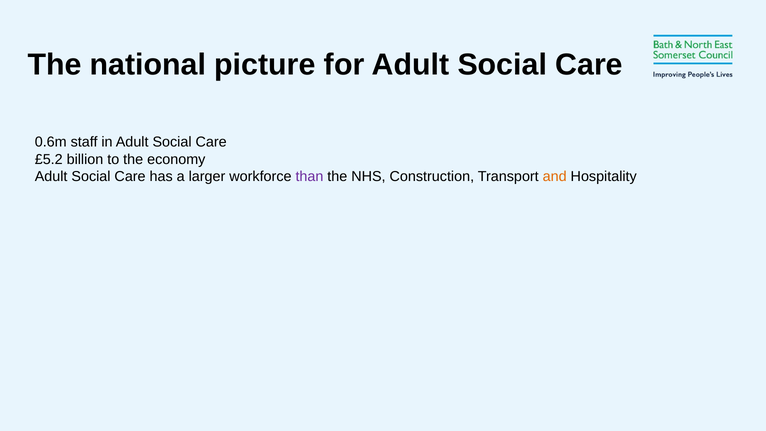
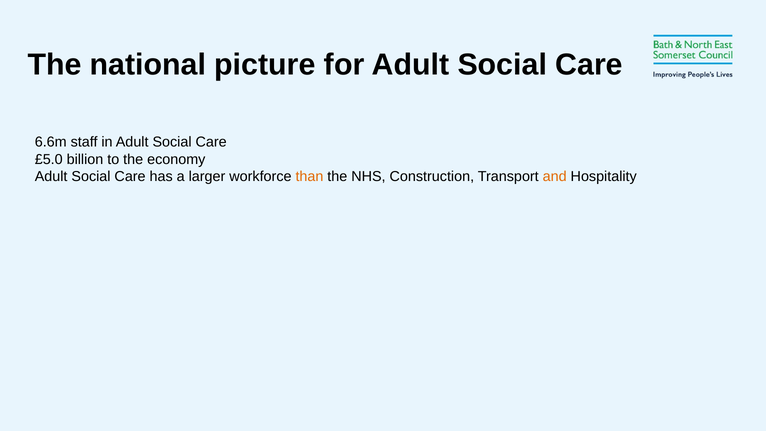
0.6m: 0.6m -> 6.6m (51, 142)
£5.2: £5.2 -> £5.0 (49, 159)
than colour: purple -> orange (309, 177)
